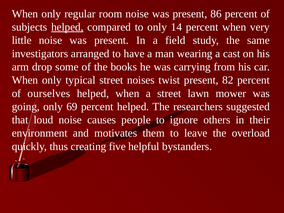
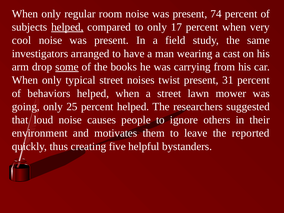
86: 86 -> 74 (216, 14)
14: 14 -> 17 (176, 27)
little: little -> cool (22, 40)
some underline: none -> present (67, 67)
82: 82 -> 31 (228, 80)
ourselves: ourselves -> behaviors (49, 93)
69: 69 -> 25 (72, 107)
overload: overload -> reported (251, 133)
